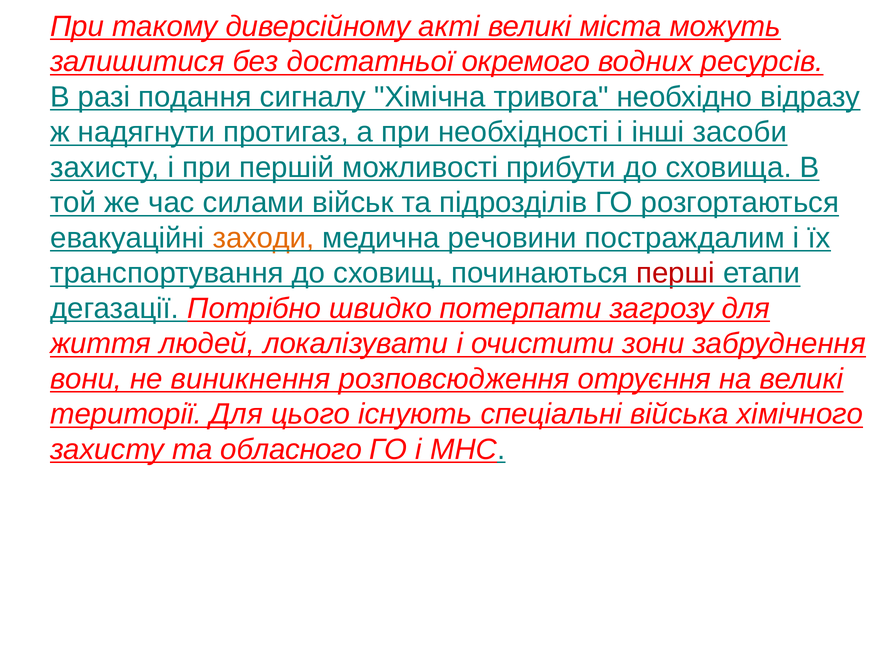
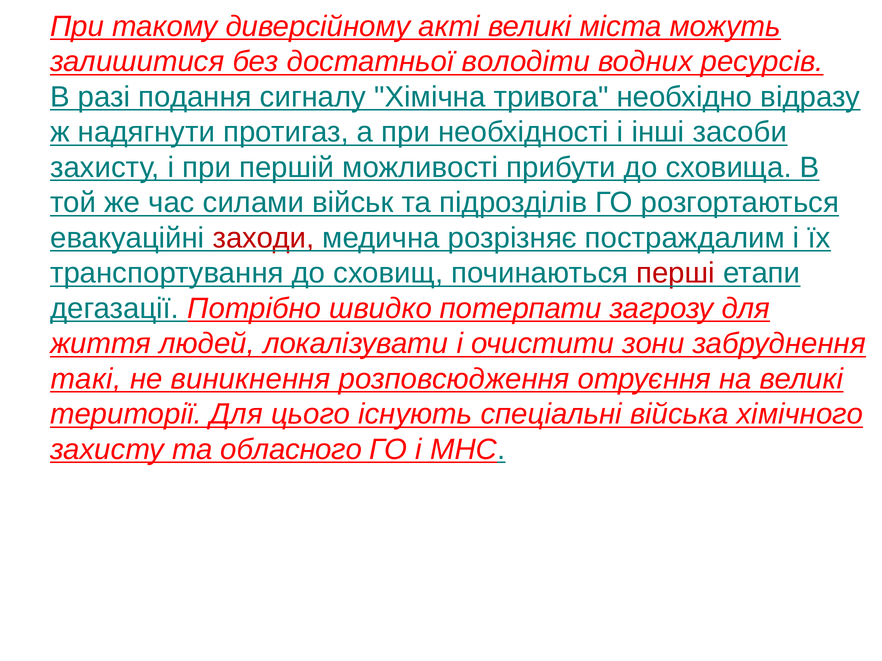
окремого: окремого -> володіти (526, 62)
заходи colour: orange -> red (264, 238)
речовини: речовини -> розрізняє (512, 238)
вони: вони -> такі (86, 379)
